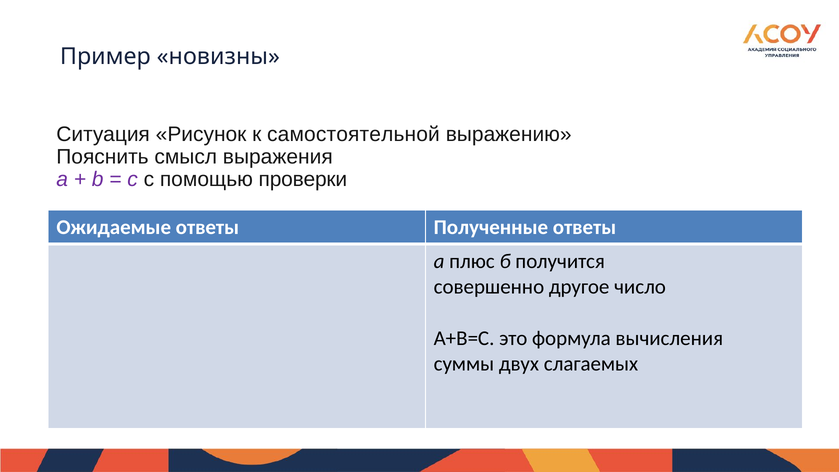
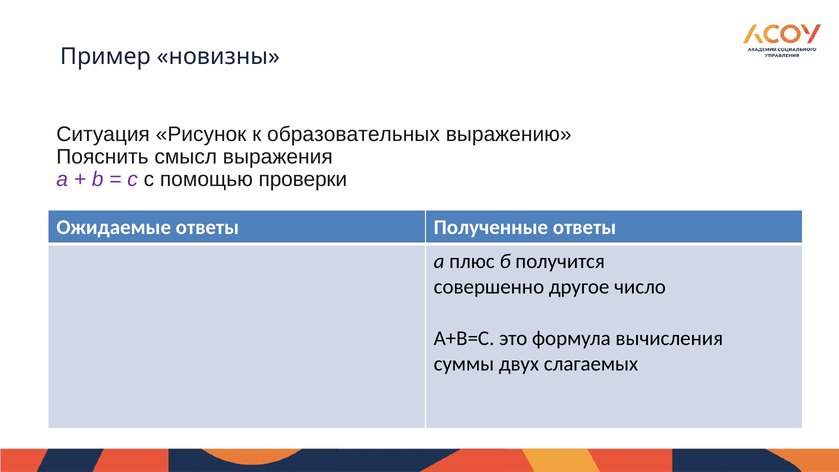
самостоятельной: самостоятельной -> образовательных (354, 134)
